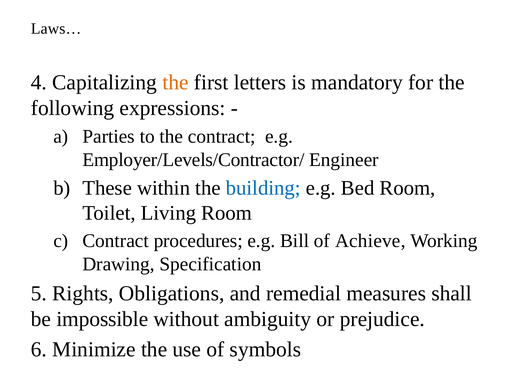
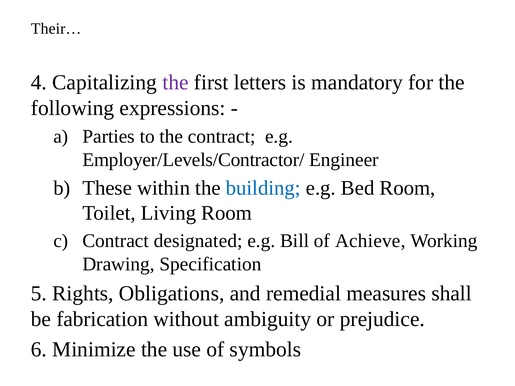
Laws…: Laws… -> Their… (56, 29)
the colour: orange -> purple (176, 83)
procedures: procedures -> designated (198, 241)
impossible: impossible -> fabrication (102, 319)
